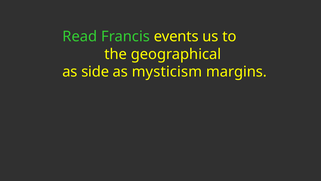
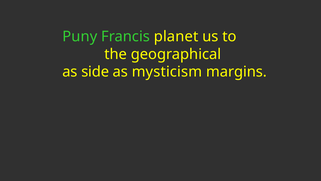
Read: Read -> Puny (80, 36)
events: events -> planet (176, 36)
